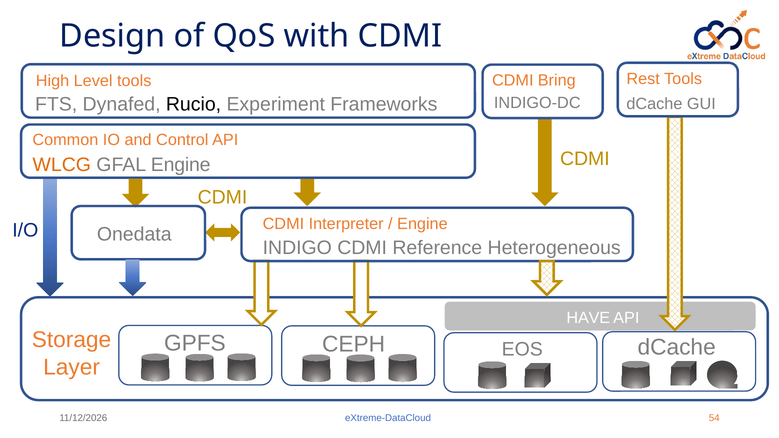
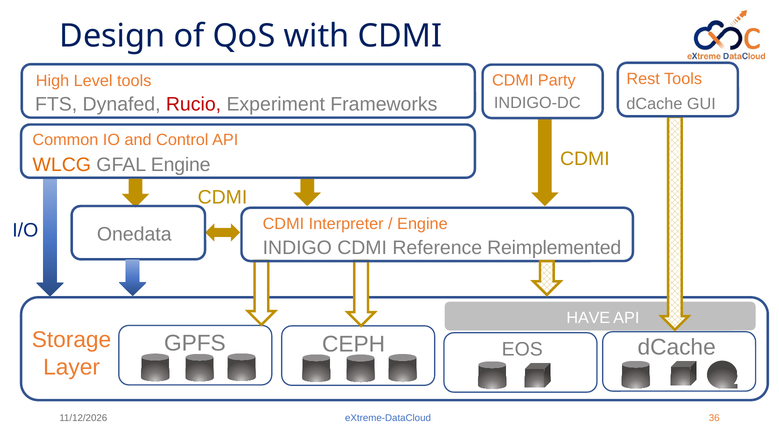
Bring: Bring -> Party (557, 80)
Rucio colour: black -> red (194, 105)
Heterogeneous: Heterogeneous -> Reimplemented (554, 248)
54: 54 -> 36 (714, 418)
